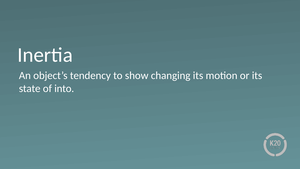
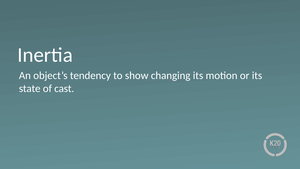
into: into -> cast (64, 88)
